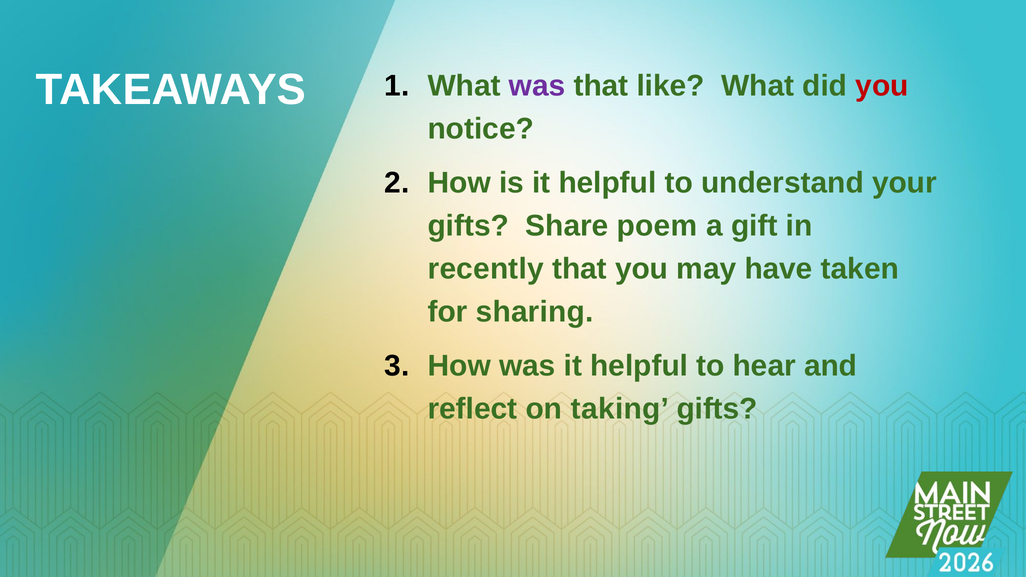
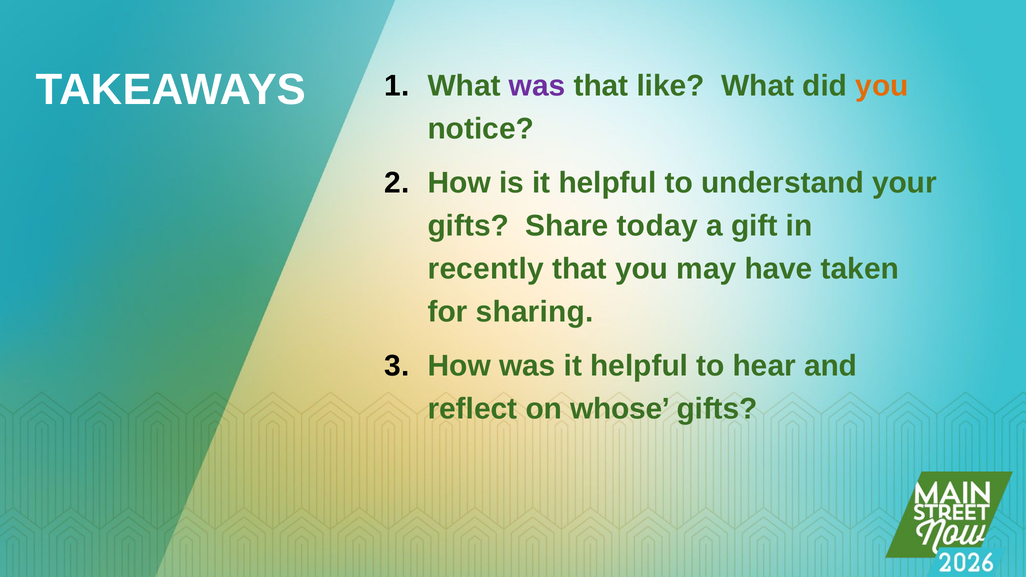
you colour: red -> orange (882, 86)
poem: poem -> today (657, 226)
taking: taking -> whose (620, 409)
